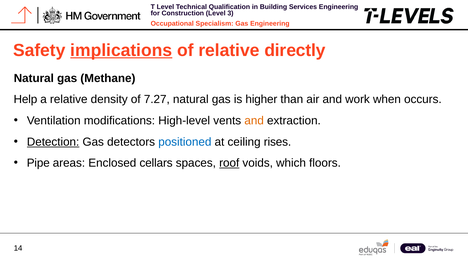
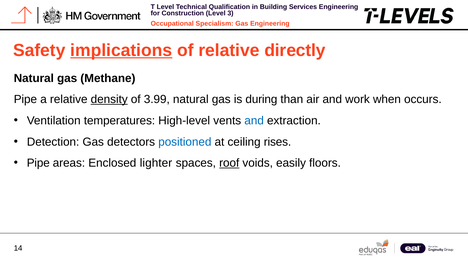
Help: Help -> Pipe (25, 99)
density underline: none -> present (109, 99)
7.27: 7.27 -> 3.99 (157, 99)
higher: higher -> during (261, 99)
modifications: modifications -> temperatures (119, 120)
and colour: orange -> blue (254, 120)
Detection underline: present -> none (53, 142)
cellars: cellars -> lighter (156, 163)
which: which -> easily (291, 163)
